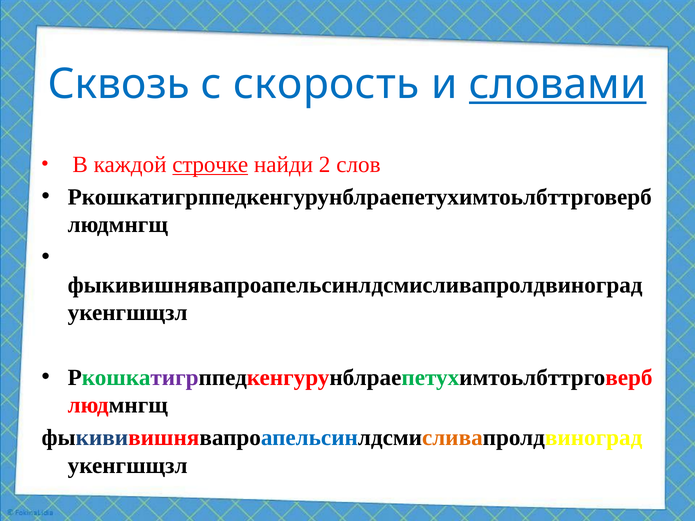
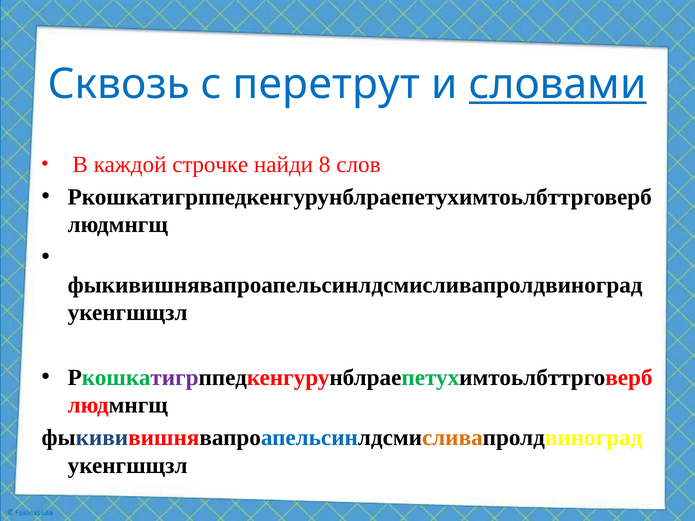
скорость: скорость -> перетрут (326, 85)
строчке underline: present -> none (210, 165)
2: 2 -> 8 (325, 165)
